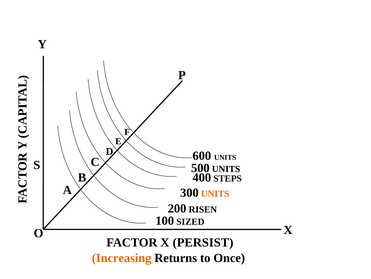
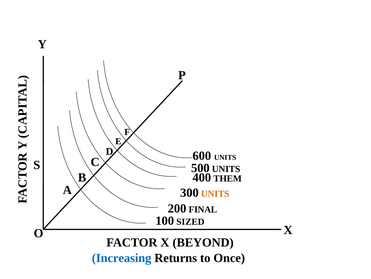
STEPS: STEPS -> THEM (228, 178)
RISEN: RISEN -> FINAL (203, 209)
PERSIST: PERSIST -> BEYOND (203, 242)
Increasing colour: orange -> blue (122, 257)
